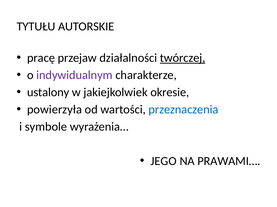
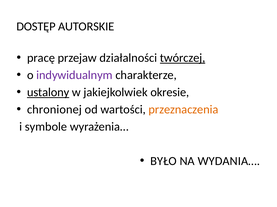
TYTUŁU: TYTUŁU -> DOSTĘP (36, 26)
ustalony underline: none -> present (48, 93)
powierzyła: powierzyła -> chronionej (54, 110)
przeznaczenia colour: blue -> orange (183, 110)
JEGO: JEGO -> BYŁO (164, 162)
PRAWAMI…: PRAWAMI… -> WYDANIA… (229, 162)
